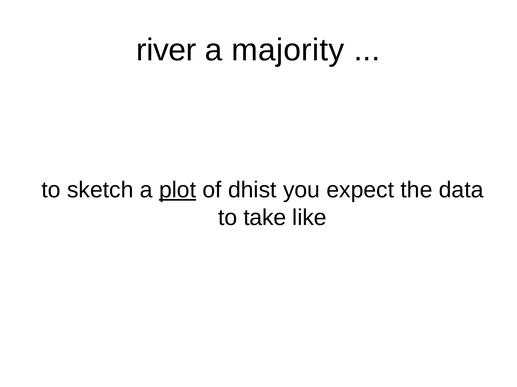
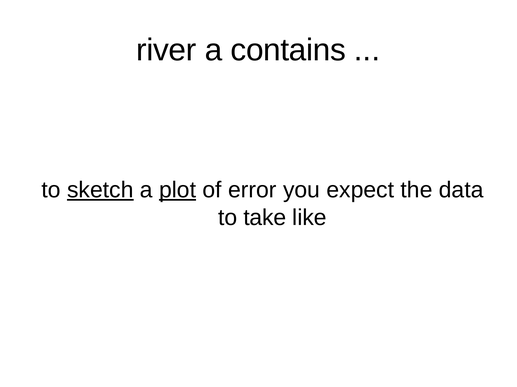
majority: majority -> contains (288, 50)
sketch underline: none -> present (100, 190)
dhist: dhist -> error (252, 190)
